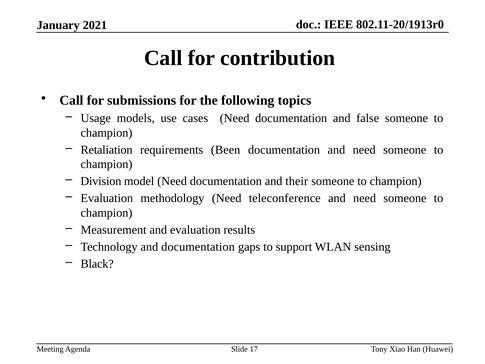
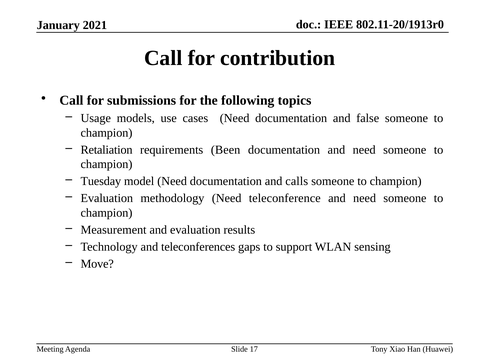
Division: Division -> Tuesday (101, 181)
their: their -> calls (297, 181)
and documentation: documentation -> teleconferences (198, 247)
Black: Black -> Move (97, 264)
